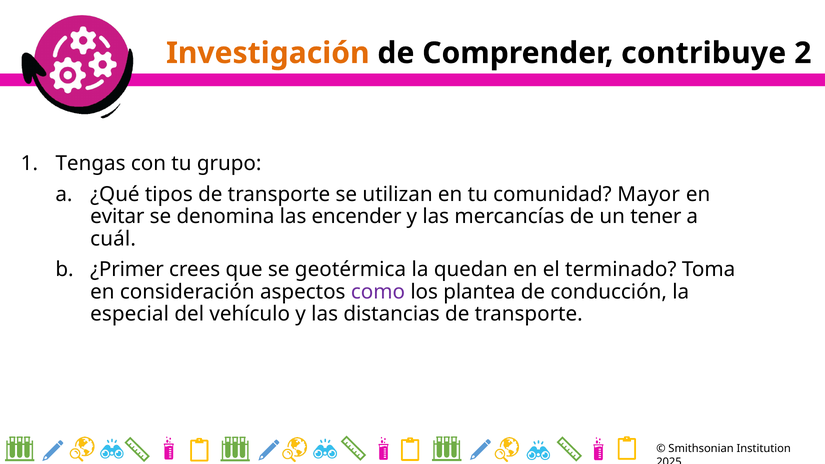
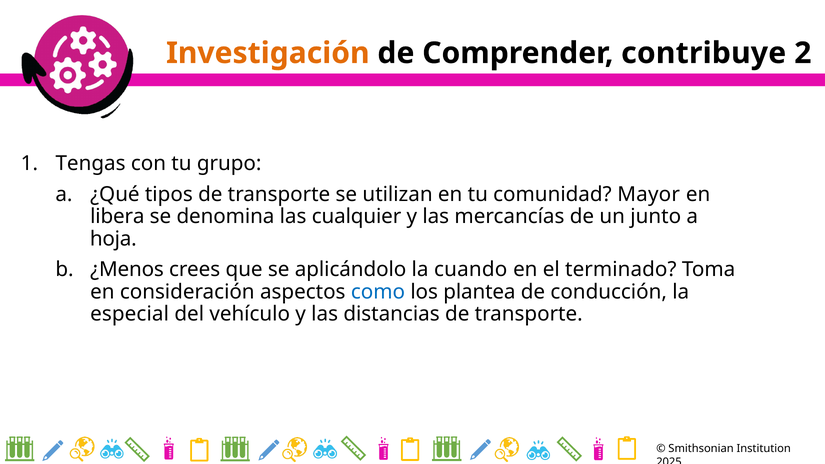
evitar: evitar -> libera (117, 217)
encender: encender -> cualquier (357, 217)
tener: tener -> junto (656, 217)
cuál: cuál -> hoja (113, 239)
¿Primer: ¿Primer -> ¿Menos (127, 270)
geotérmica: geotérmica -> aplicándolo (351, 270)
quedan: quedan -> cuando (471, 270)
como colour: purple -> blue (378, 292)
